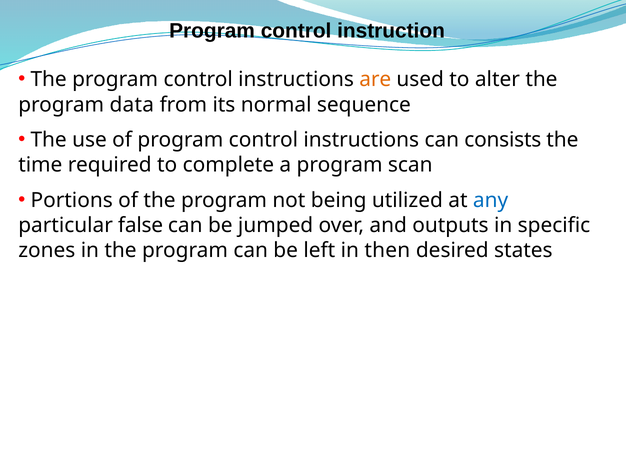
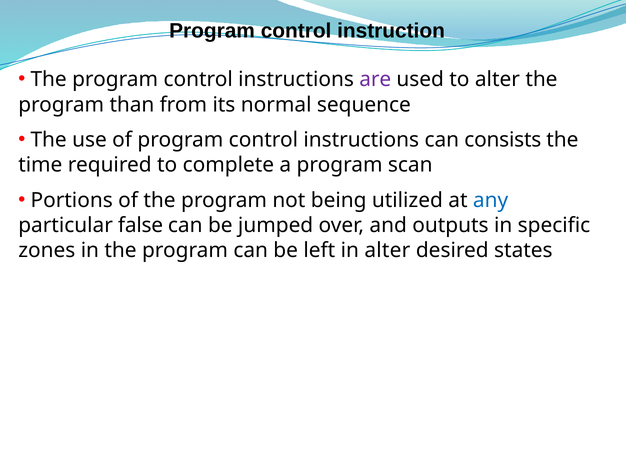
are colour: orange -> purple (375, 80)
data: data -> than (132, 105)
in then: then -> alter (387, 251)
